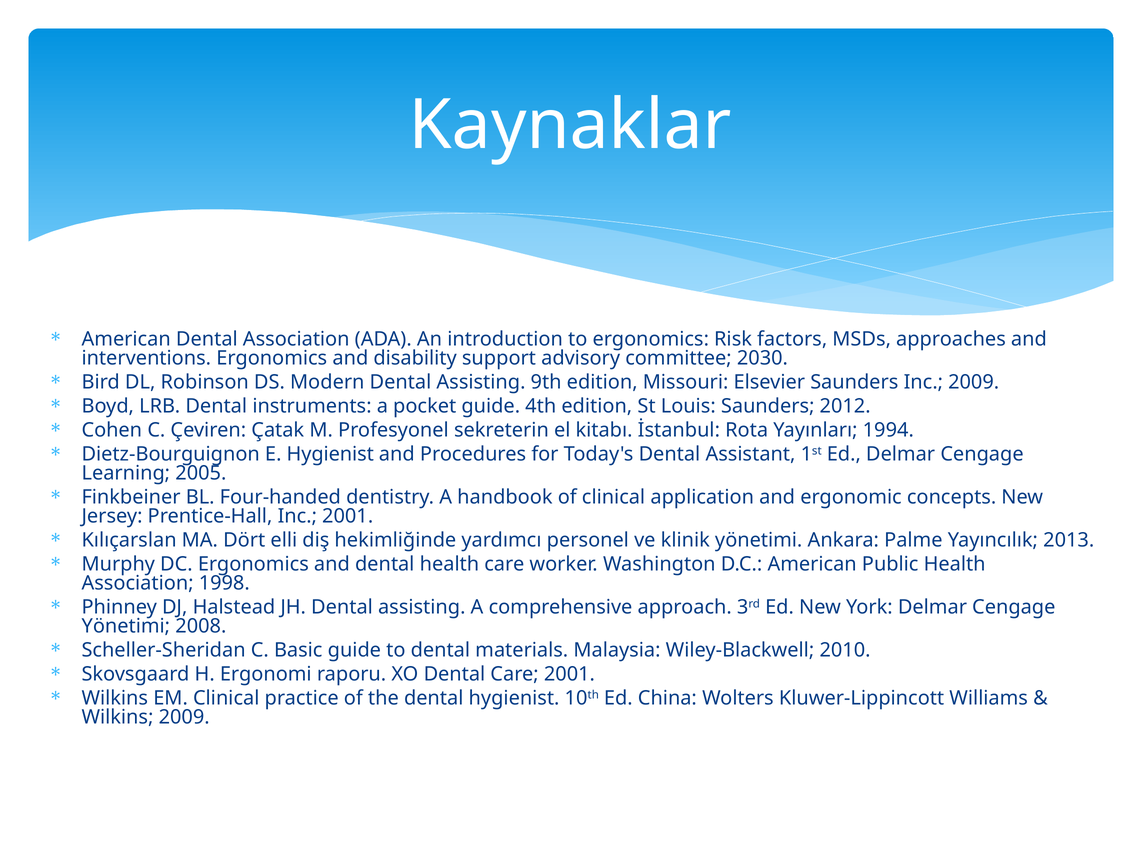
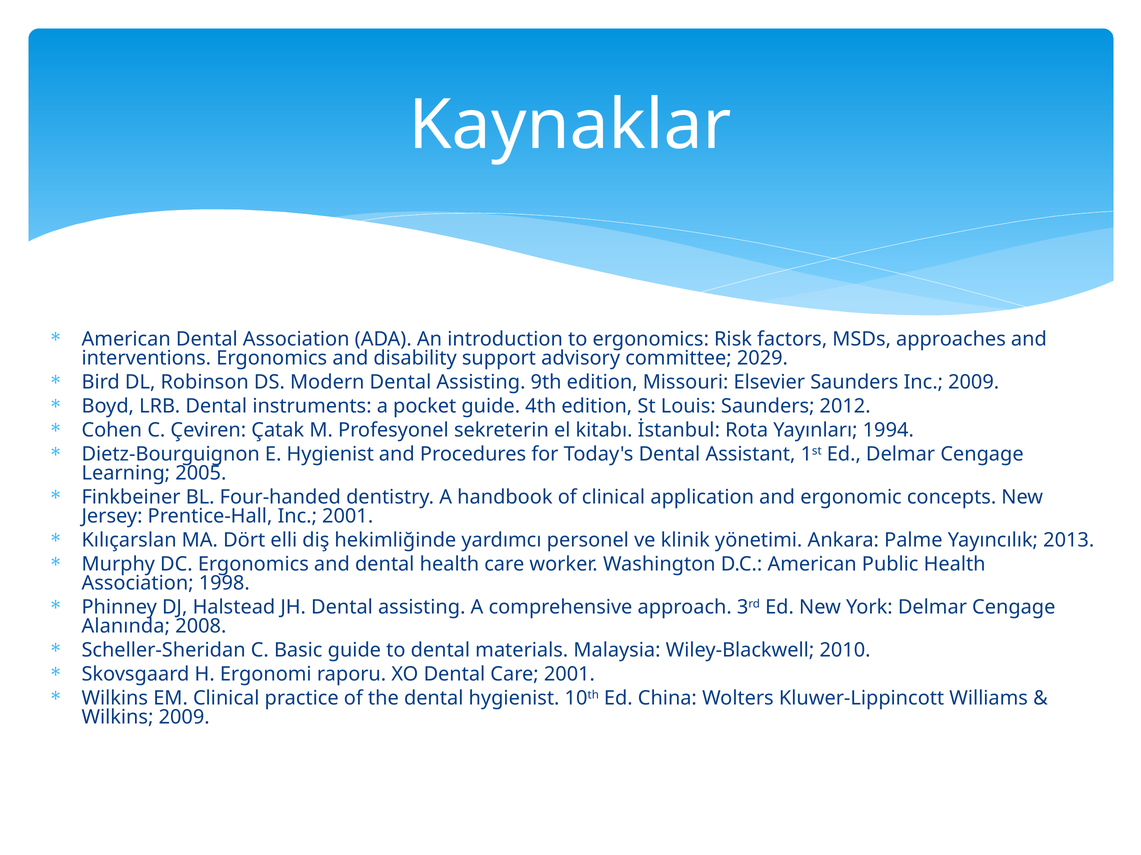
2030: 2030 -> 2029 (762, 359)
Yönetimi: Yönetimi -> Alanında (126, 627)
